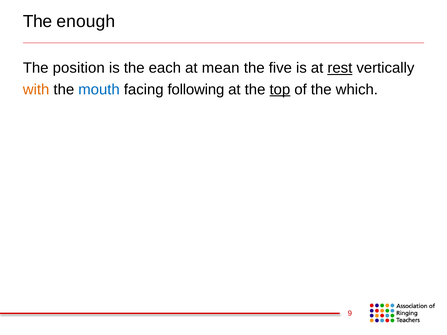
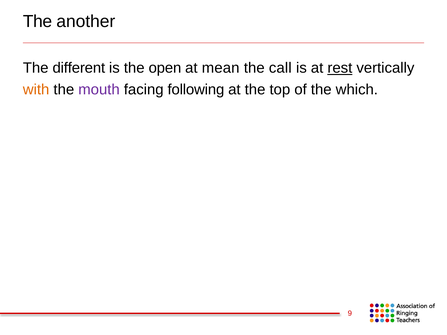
enough: enough -> another (86, 21)
position: position -> different (79, 68)
each: each -> open (165, 68)
five: five -> call (280, 68)
mouth colour: blue -> purple (99, 90)
top underline: present -> none (280, 90)
